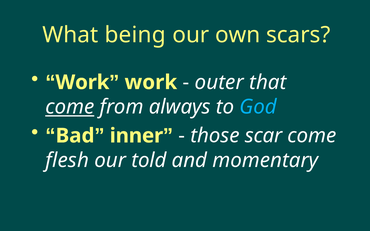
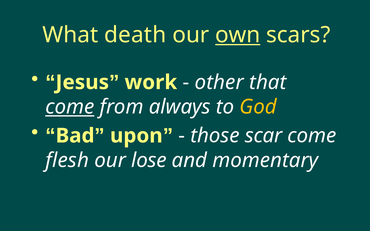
being: being -> death (135, 35)
own underline: none -> present (238, 35)
Work: Work -> Jesus (82, 82)
outer: outer -> other (219, 82)
God colour: light blue -> yellow (258, 107)
inner: inner -> upon (136, 136)
told: told -> lose (149, 161)
